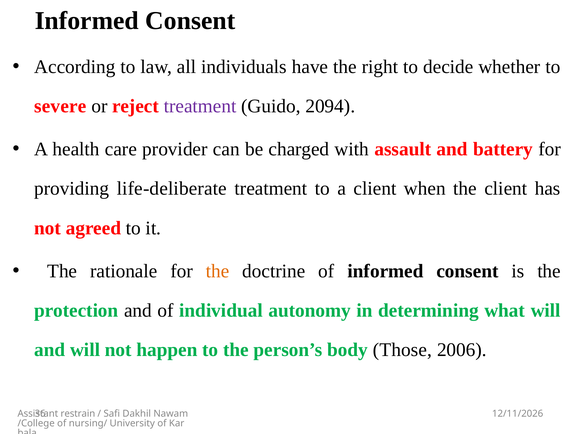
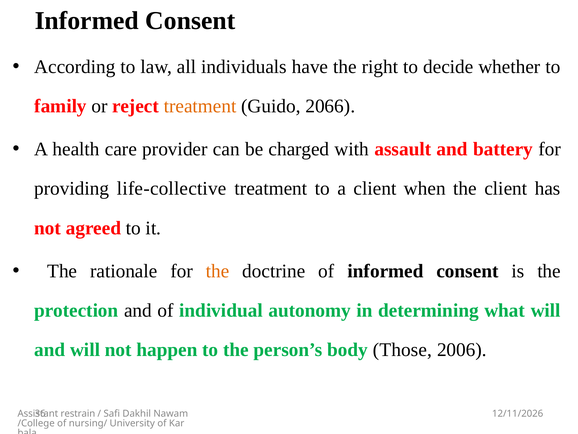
severe: severe -> family (60, 106)
treatment colour: purple -> orange (200, 106)
2094: 2094 -> 2066 (330, 106)
life-deliberate: life-deliberate -> life-collective (172, 188)
